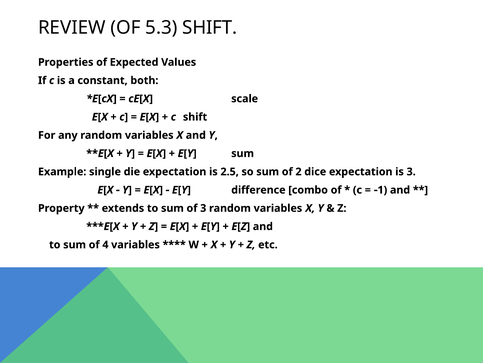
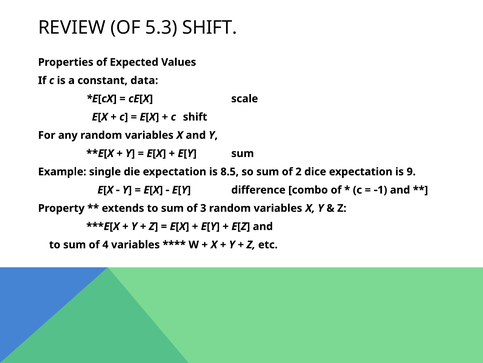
both: both -> data (144, 80)
2.5: 2.5 -> 8.5 (230, 171)
is 3: 3 -> 9 (411, 171)
